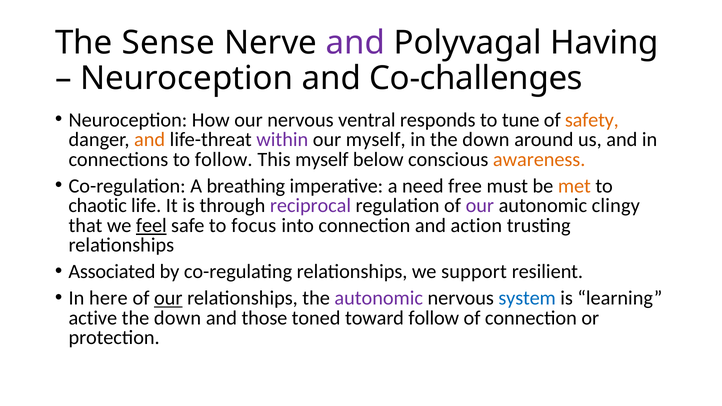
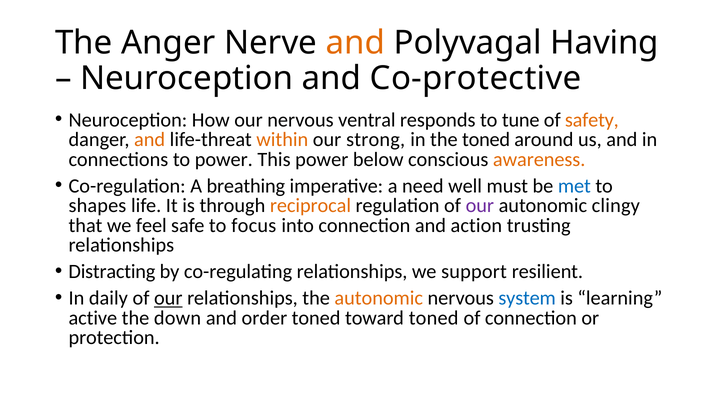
Sense: Sense -> Anger (168, 43)
and colour: purple -> orange (355, 43)
Co-challenges: Co-challenges -> Co-protective (476, 79)
within colour: purple -> orange (282, 140)
our myself: myself -> strong (376, 140)
in the down: down -> toned (486, 140)
to follow: follow -> power (224, 159)
This myself: myself -> power (322, 159)
free: free -> well (465, 186)
met colour: orange -> blue (574, 186)
chaotic: chaotic -> shapes (97, 206)
reciprocal colour: purple -> orange (310, 206)
feel underline: present -> none (151, 225)
Associated: Associated -> Distracting (112, 272)
here: here -> daily (108, 298)
autonomic colour: purple -> orange (379, 298)
those: those -> order (264, 318)
toward follow: follow -> toned (434, 318)
